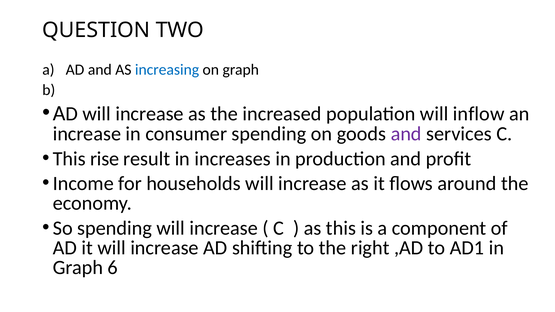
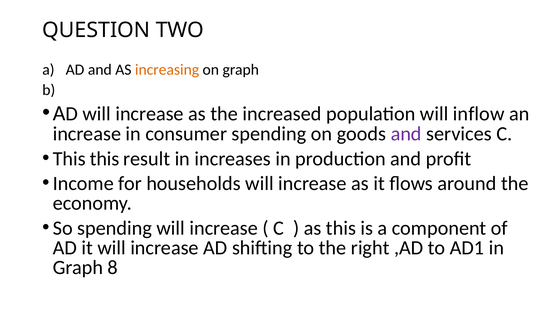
increasing colour: blue -> orange (167, 70)
This rise: rise -> this (105, 159)
6: 6 -> 8 (113, 267)
